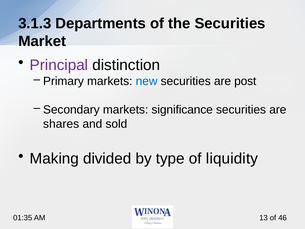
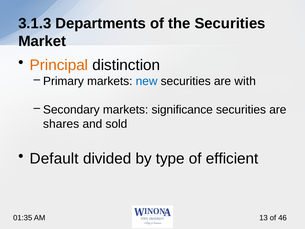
Principal colour: purple -> orange (59, 65)
post: post -> with (245, 81)
Making: Making -> Default (54, 159)
liquidity: liquidity -> efficient (232, 159)
